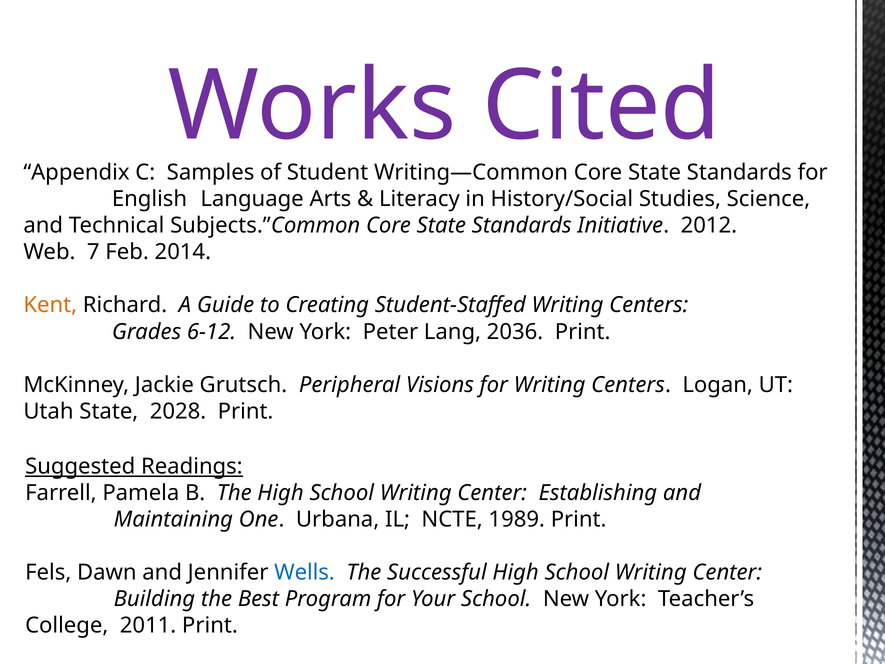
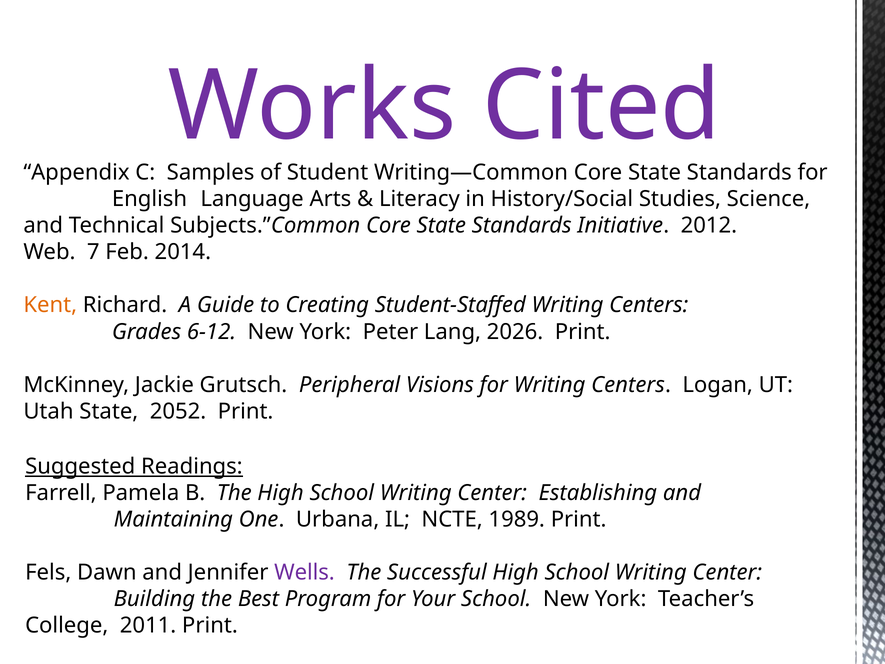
2036: 2036 -> 2026 (515, 332)
2028: 2028 -> 2052 (178, 411)
Wells colour: blue -> purple (304, 572)
